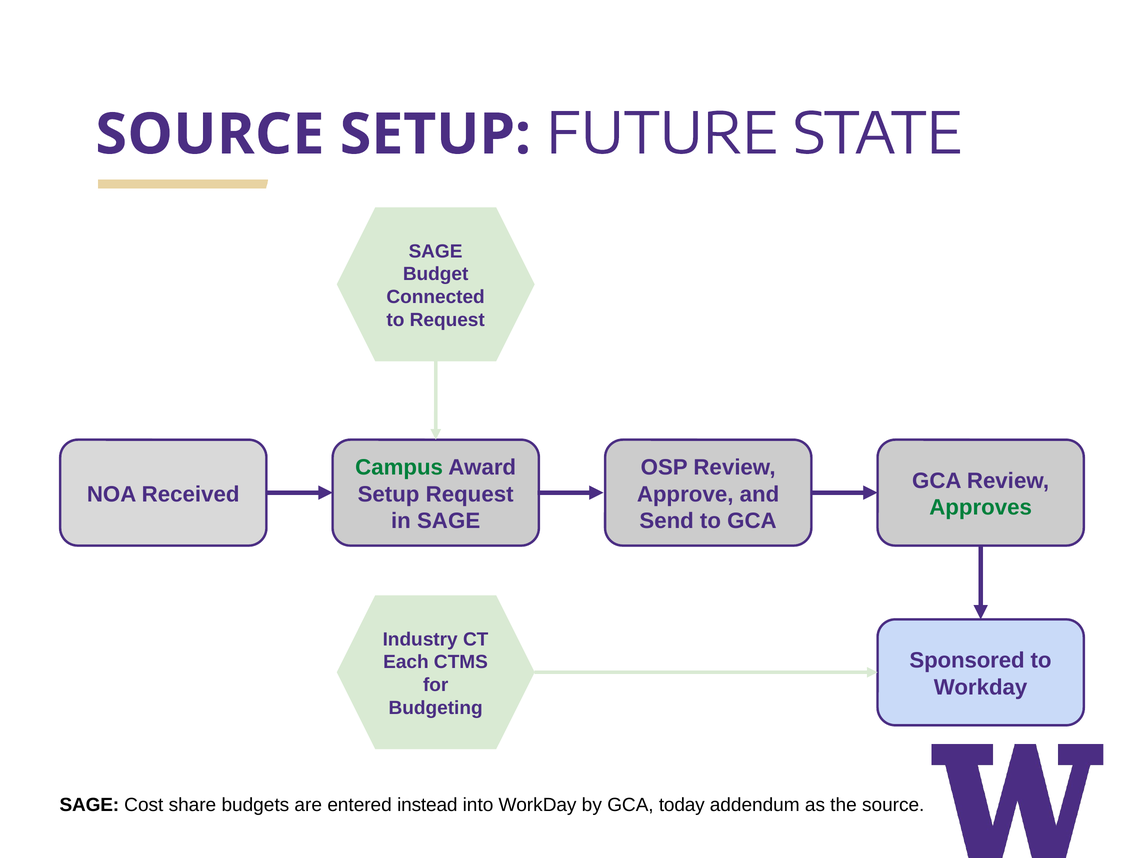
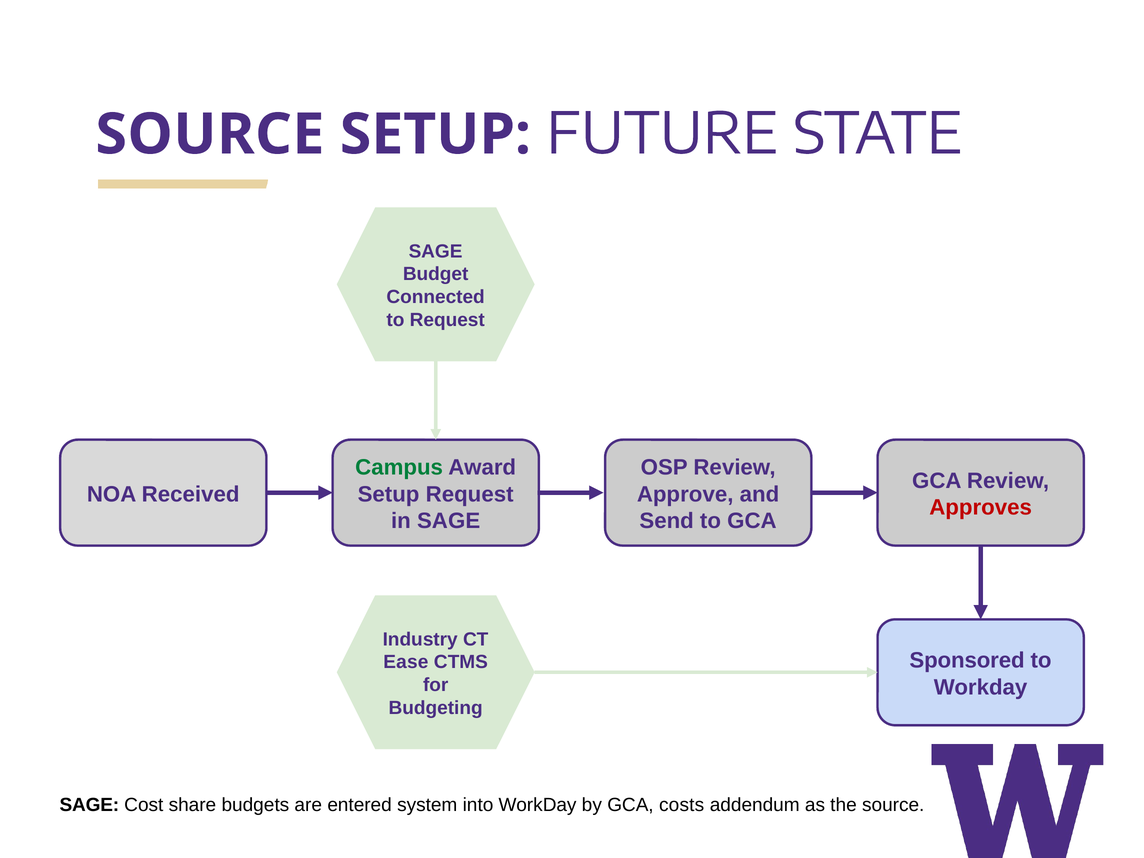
Approves colour: green -> red (981, 508)
Each: Each -> Ease (406, 662)
instead: instead -> system (427, 805)
today: today -> costs (682, 805)
